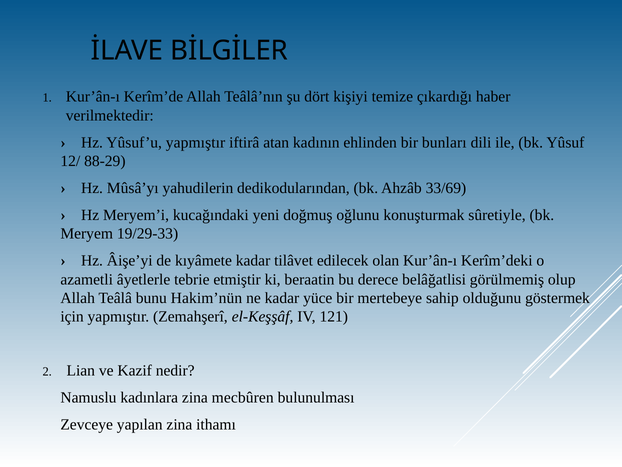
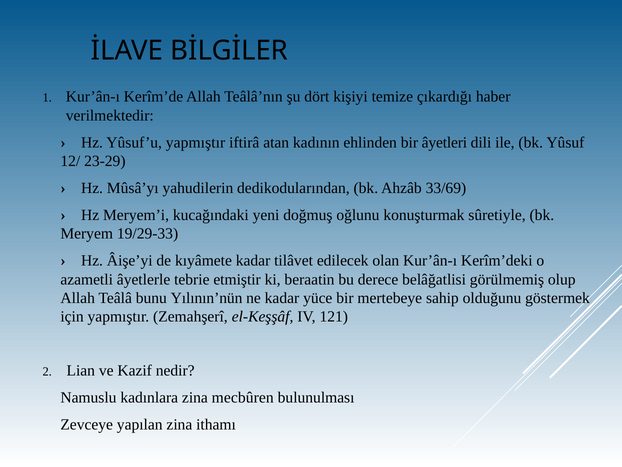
bunları: bunları -> âyetleri (444, 142)
88-29: 88-29 -> 23-29 (105, 161)
Hakim’nün: Hakim’nün -> Yılının’nün (207, 298)
